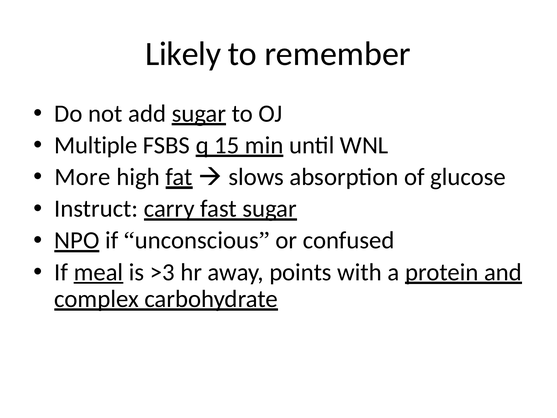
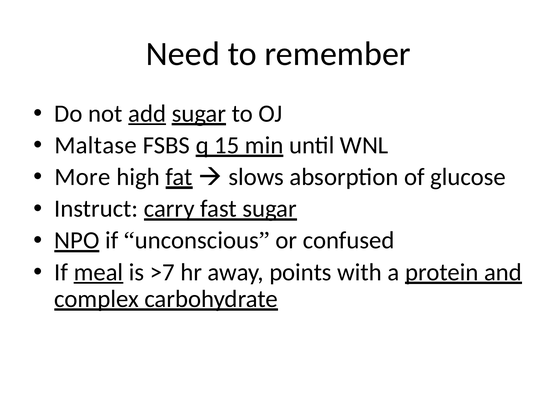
Likely: Likely -> Need (183, 54)
add underline: none -> present (147, 113)
Multiple: Multiple -> Maltase (96, 145)
>3: >3 -> >7 (162, 272)
